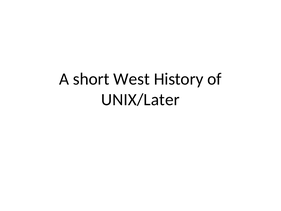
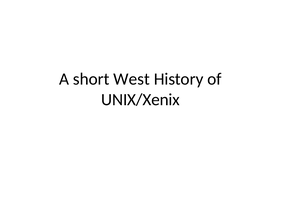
UNIX/Later: UNIX/Later -> UNIX/Xenix (140, 100)
